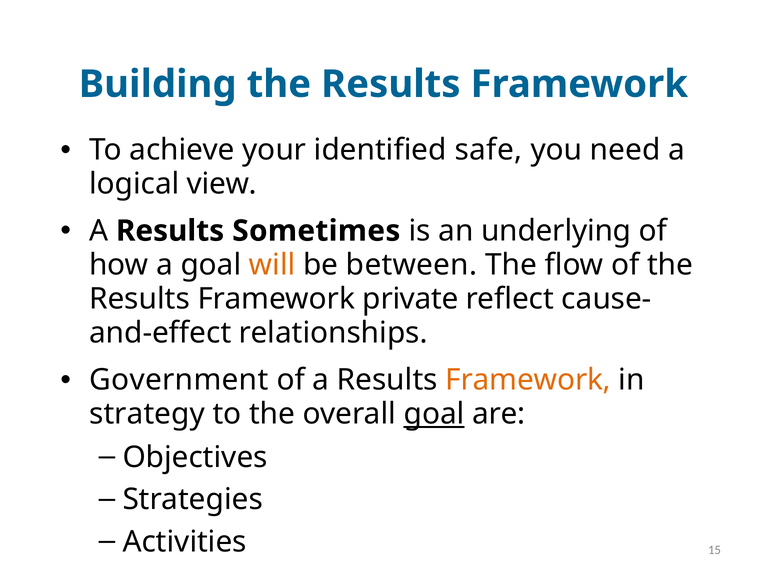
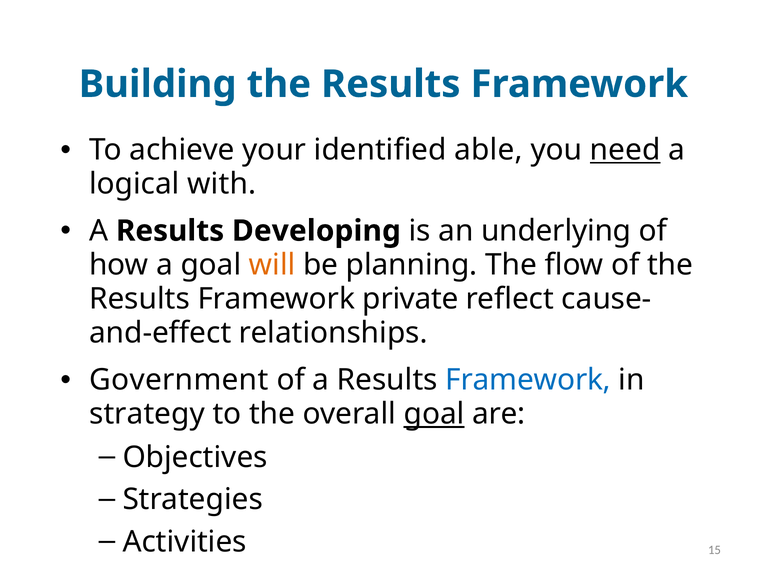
safe: safe -> able (489, 150)
need underline: none -> present (625, 150)
view: view -> with (222, 184)
Sometimes: Sometimes -> Developing (316, 231)
between: between -> planning (412, 265)
Framework colour: orange -> blue (528, 379)
